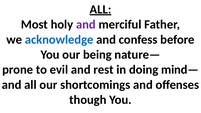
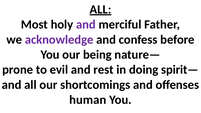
acknowledge colour: blue -> purple (59, 40)
mind—: mind— -> spirit— (180, 70)
though: though -> human (88, 100)
